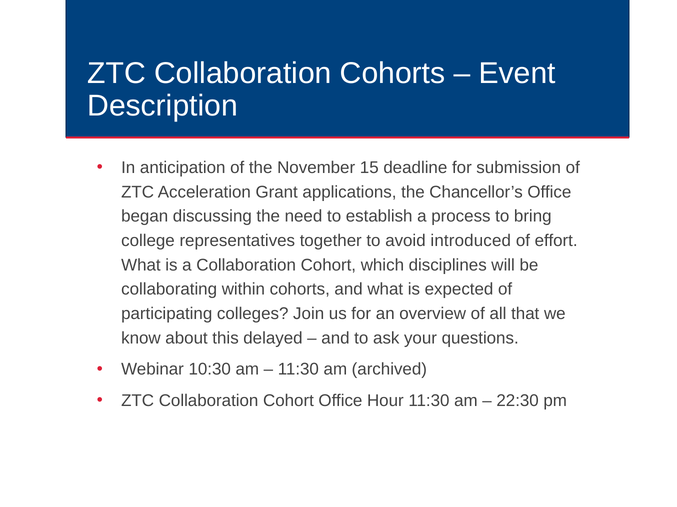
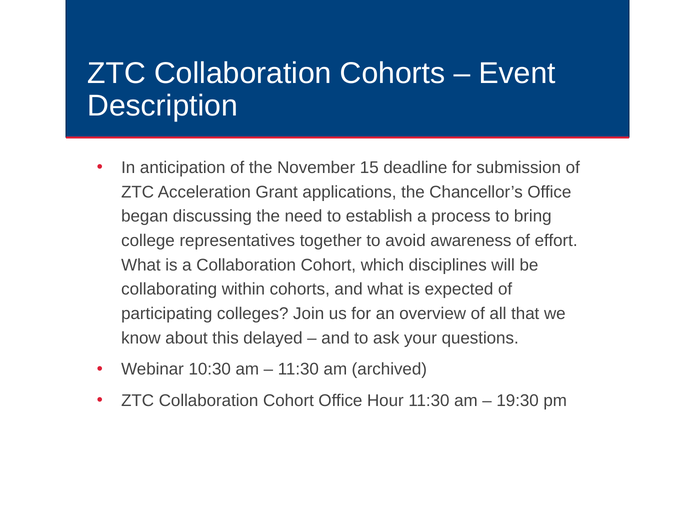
introduced: introduced -> awareness (471, 241)
22:30: 22:30 -> 19:30 (518, 401)
